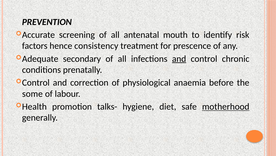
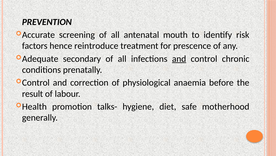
consistency: consistency -> reintroduce (96, 46)
some: some -> result (33, 93)
motherhood underline: present -> none (226, 106)
